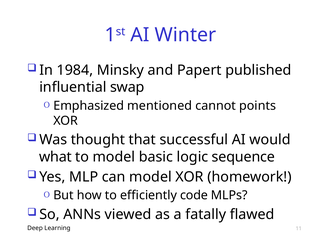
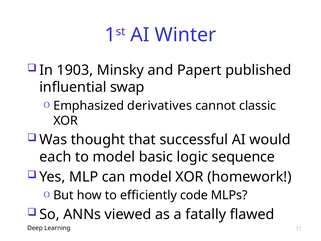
1984: 1984 -> 1903 (75, 70)
mentioned: mentioned -> derivatives (160, 106)
points: points -> classic (258, 106)
what: what -> each (55, 157)
